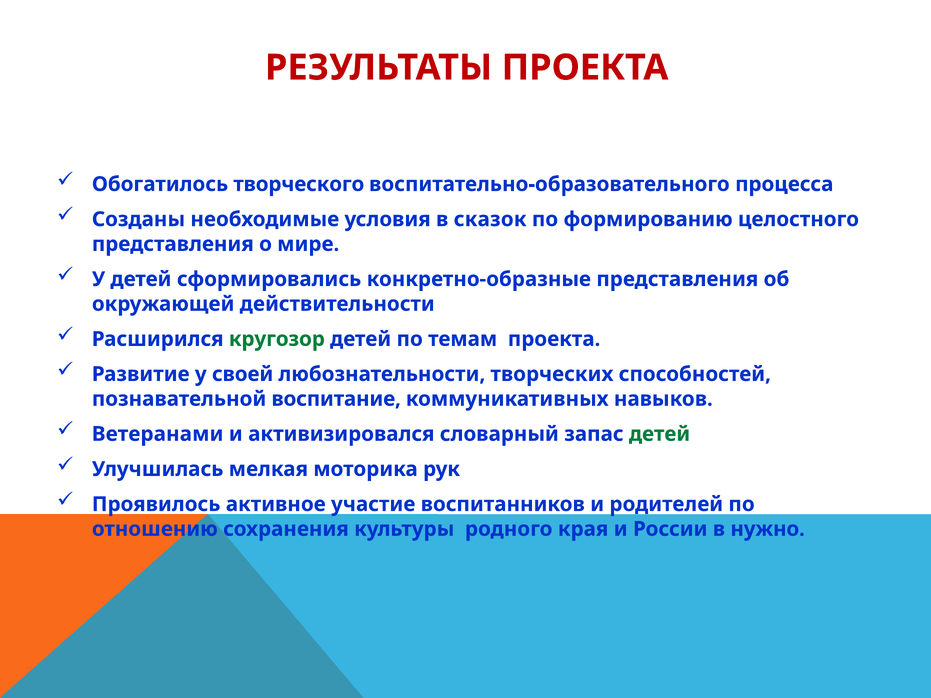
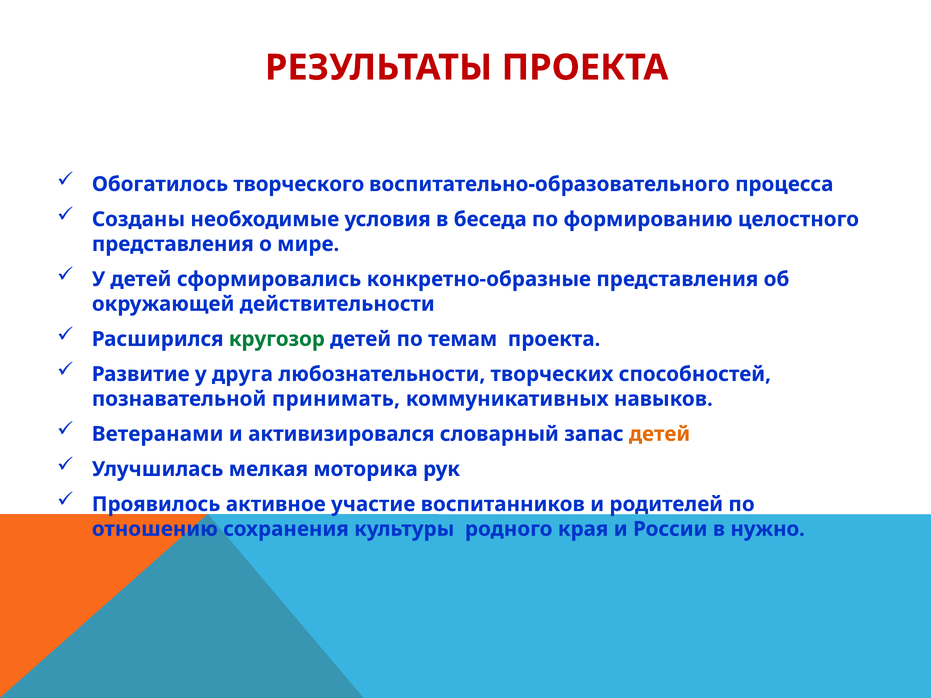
сказок: сказок -> беседа (490, 219)
своей: своей -> друга (242, 374)
воспитание: воспитание -> принимать (336, 399)
детей colour: green -> orange (660, 434)
